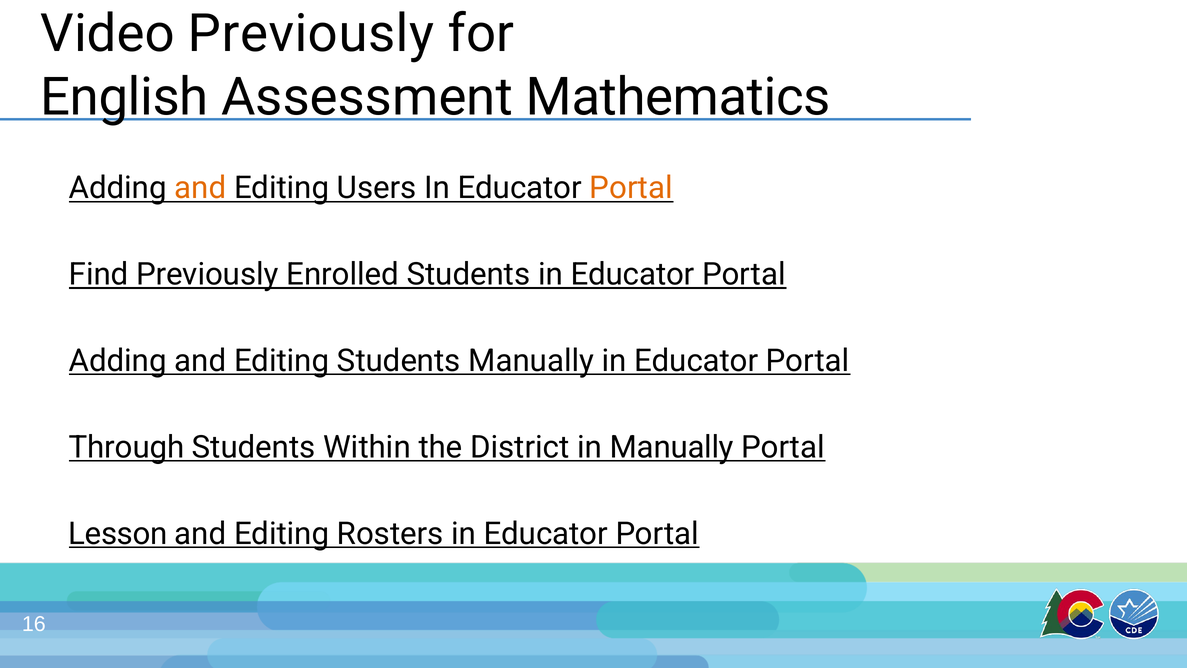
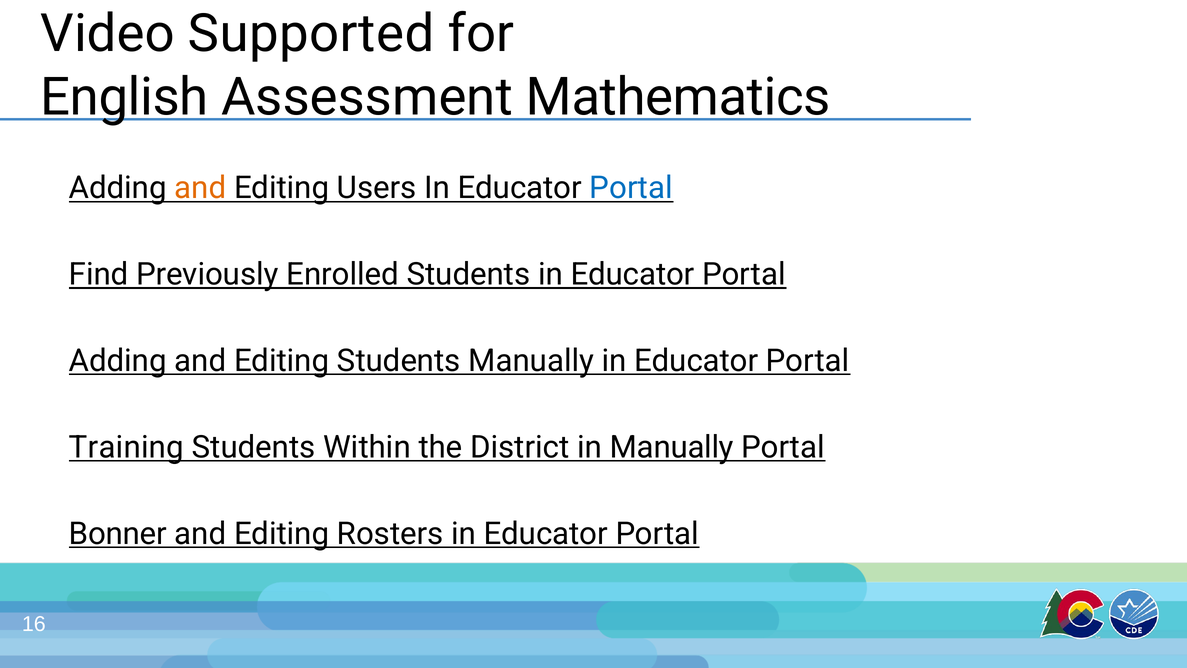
Video Previously: Previously -> Supported (311, 34)
Portal colour: orange -> blue (631, 188)
Through: Through -> Training (126, 447)
Lesson: Lesson -> Bonner (118, 533)
